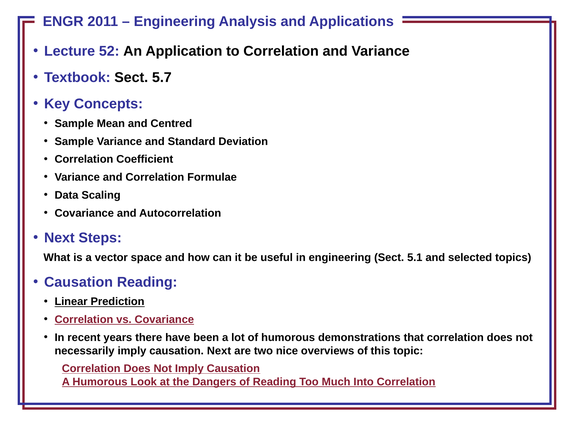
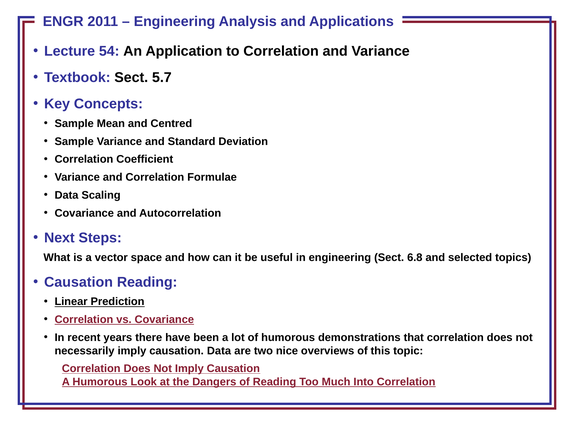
52: 52 -> 54 (109, 51)
5.1: 5.1 -> 6.8 (415, 257)
causation Next: Next -> Data (219, 351)
